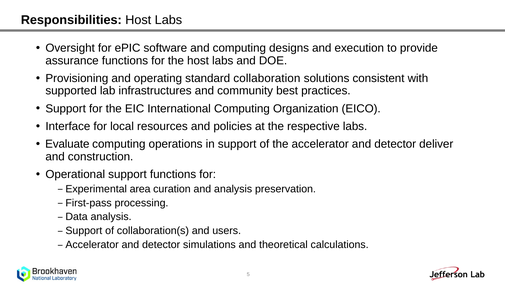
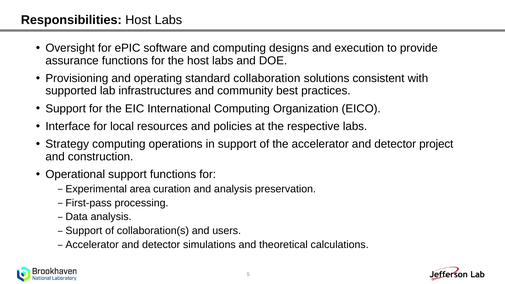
Evaluate: Evaluate -> Strategy (67, 144)
deliver: deliver -> project (436, 144)
